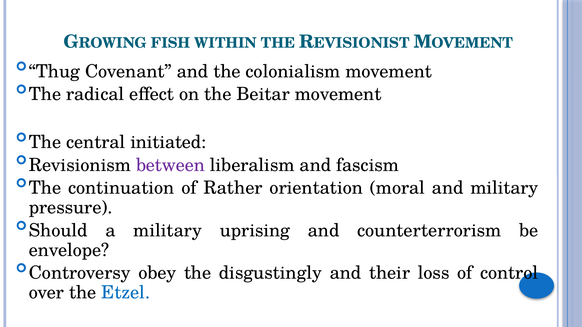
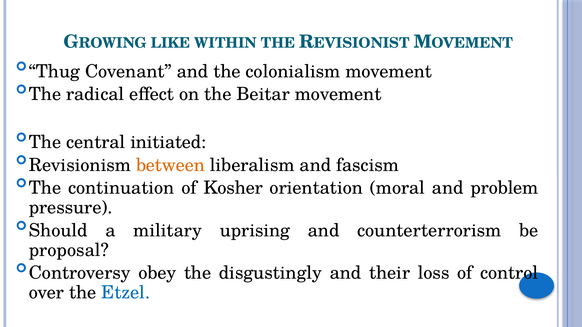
FISH: FISH -> LIKE (171, 43)
between colour: purple -> orange (170, 165)
Rather: Rather -> Kosher (233, 188)
and military: military -> problem (504, 188)
envelope: envelope -> proposal (69, 250)
